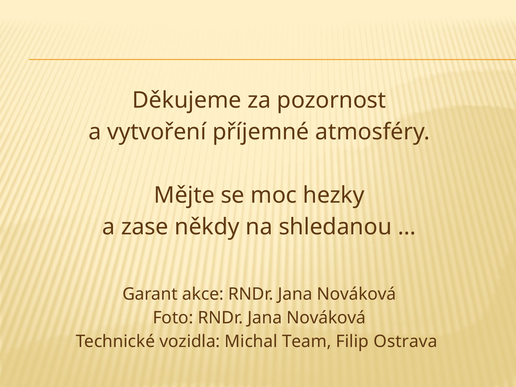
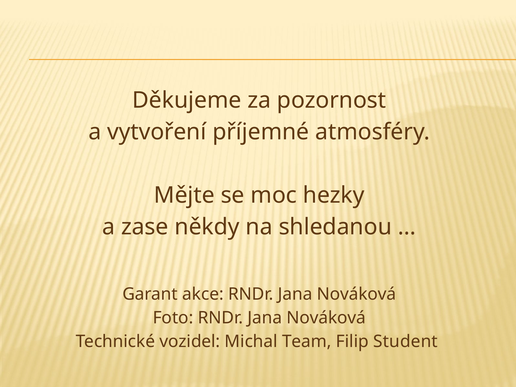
vozidla: vozidla -> vozidel (190, 342)
Ostrava: Ostrava -> Student (405, 342)
